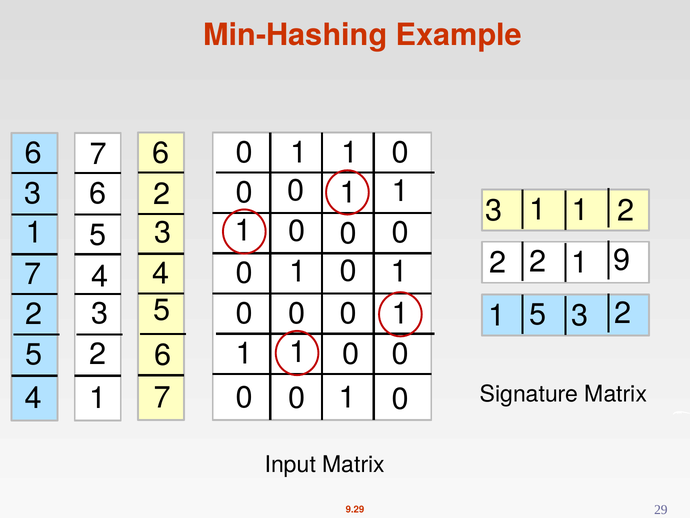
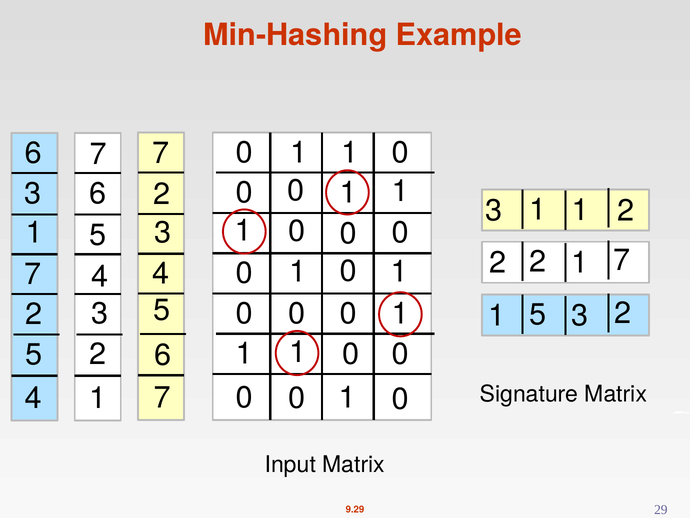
7 6: 6 -> 7 (161, 153)
2 9: 9 -> 7 (622, 260)
